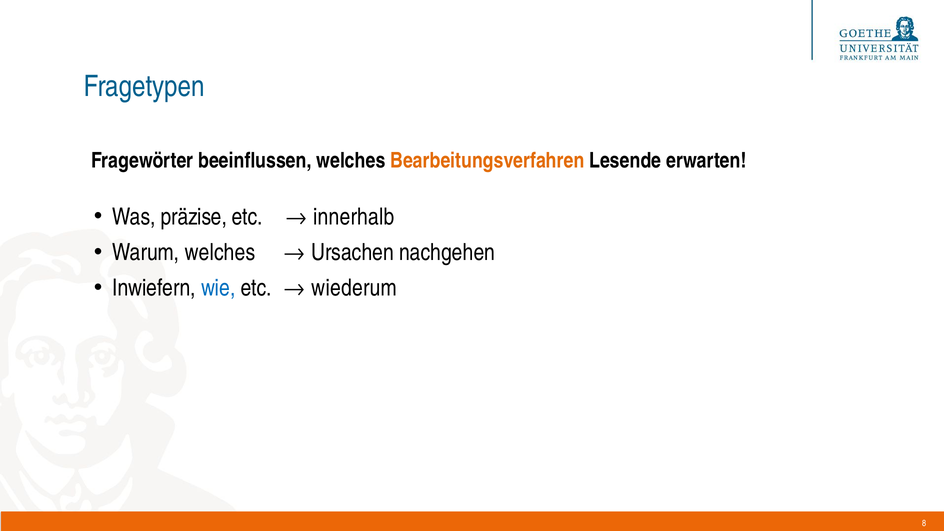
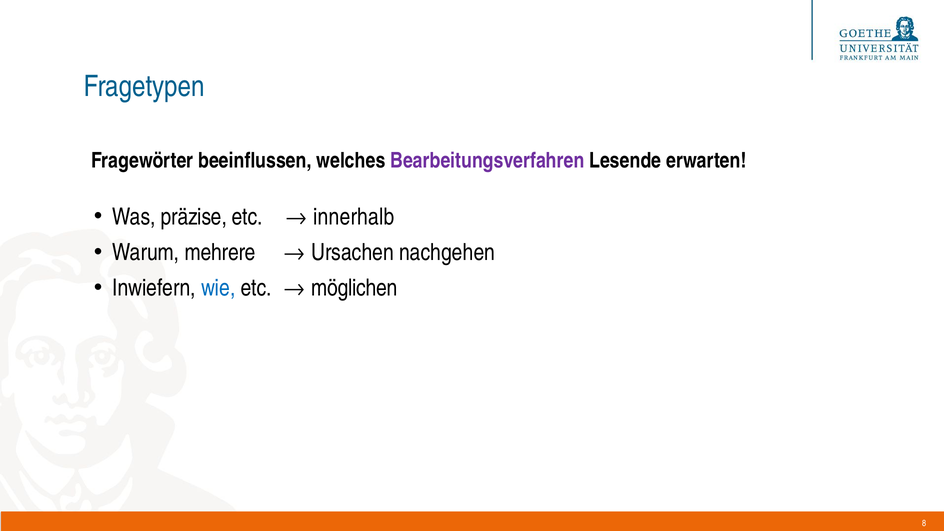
Bearbeitungsverfahren colour: orange -> purple (487, 161)
Warum welches: welches -> mehrere (220, 253)
wiederum: wiederum -> möglichen (354, 288)
